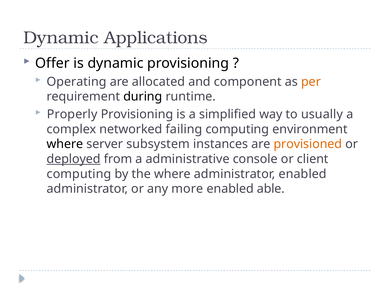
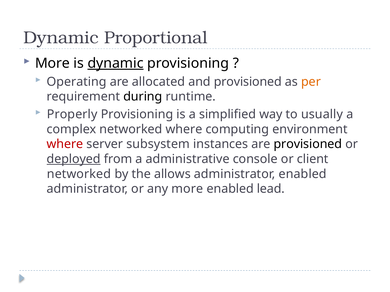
Applications: Applications -> Proportional (156, 38)
Offer: Offer -> More (52, 63)
dynamic underline: none -> present (116, 63)
and component: component -> provisioned (248, 82)
networked failing: failing -> where (184, 129)
where colour: black -> red (65, 144)
provisioned colour: orange -> black (308, 144)
computing: computing -> networked (79, 174)
the where: where -> allows (172, 174)
able: able -> lead (271, 189)
